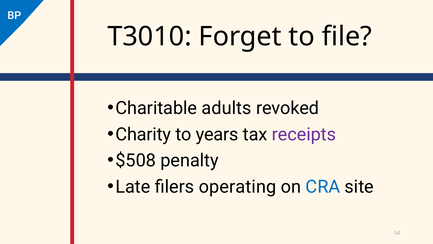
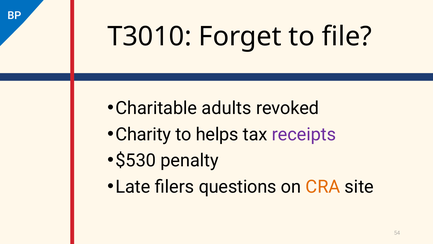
years: years -> helps (217, 134)
$508: $508 -> $530 (136, 160)
operating: operating -> questions (238, 187)
CRA colour: blue -> orange (323, 187)
